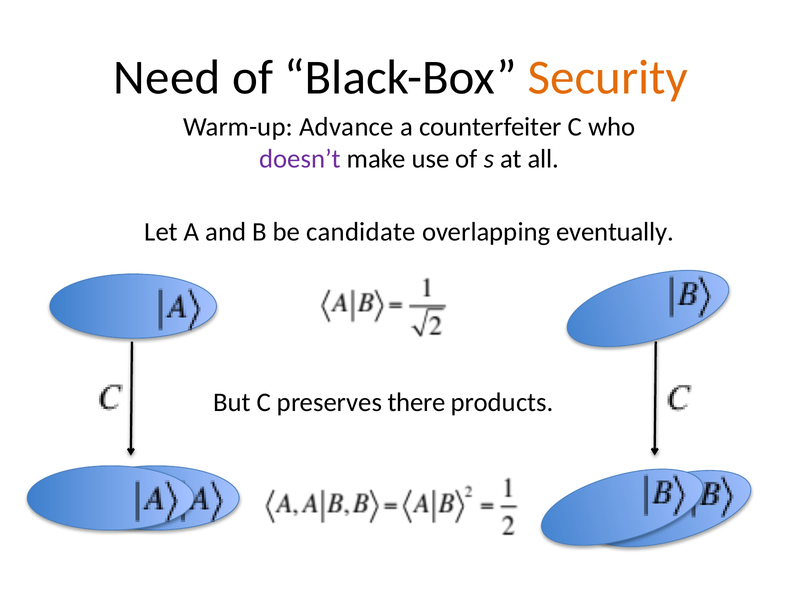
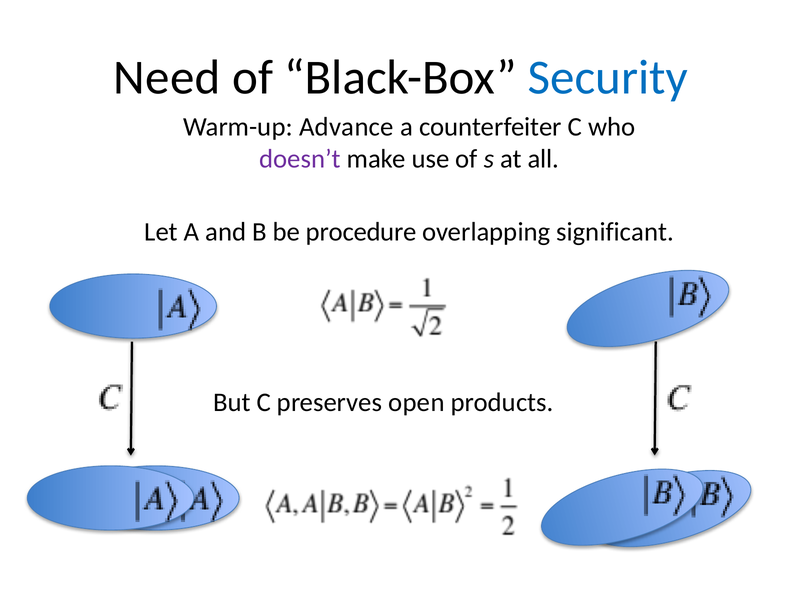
Security colour: orange -> blue (608, 78)
candidate: candidate -> procedure (361, 232)
eventually: eventually -> significant (615, 232)
there: there -> open (416, 402)
